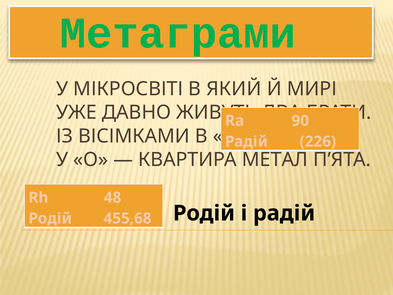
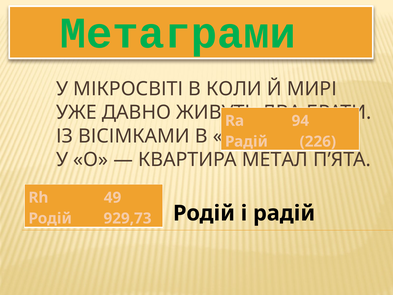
ЯКИЙ: ЯКИЙ -> КОЛИ (234, 89)
90: 90 -> 94 (300, 121)
48: 48 -> 49 (113, 197)
455,68: 455,68 -> 929,73 (128, 218)
